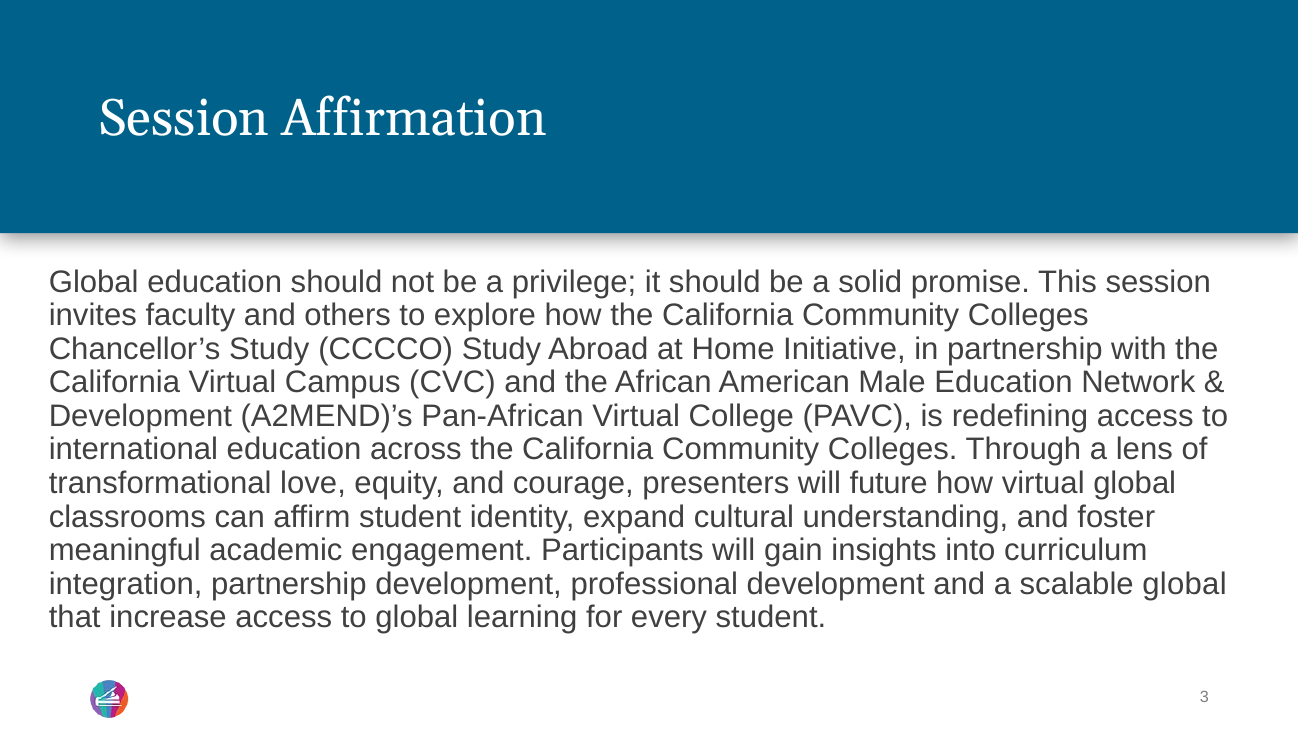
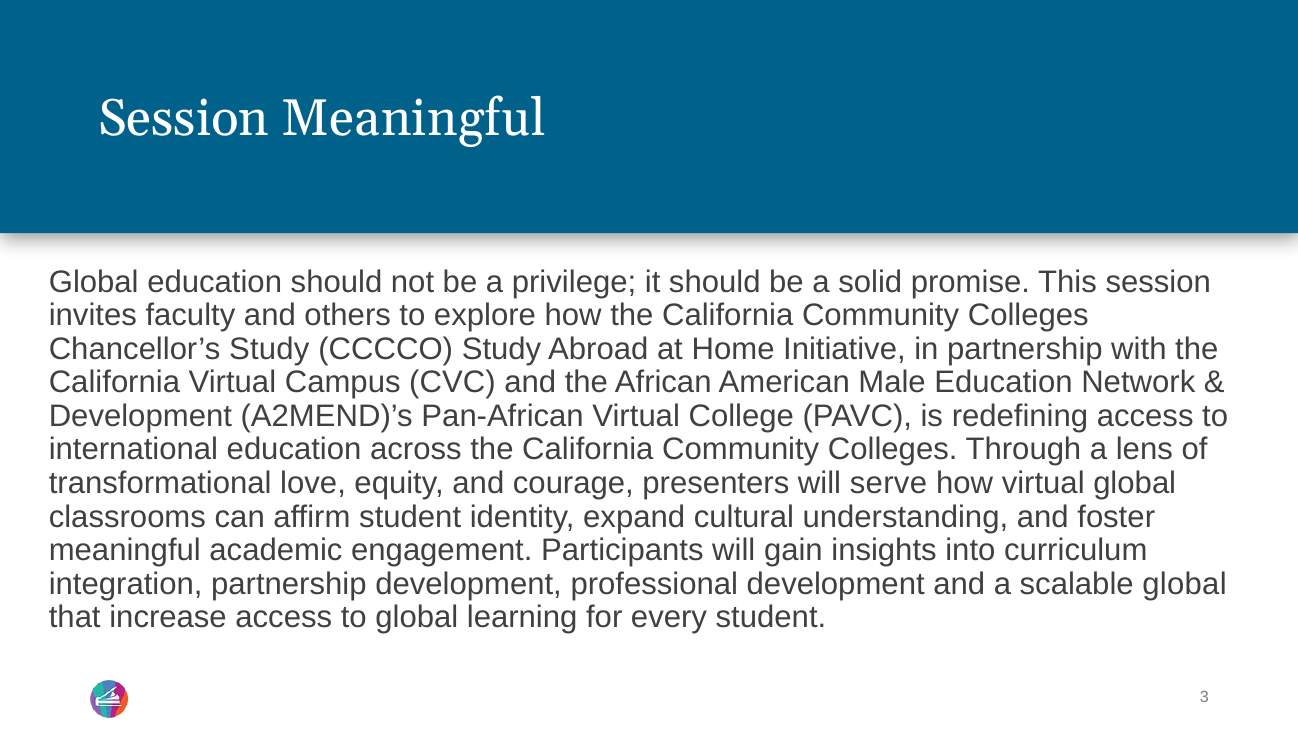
Session Affirmation: Affirmation -> Meaningful (414, 119)
future: future -> serve (888, 483)
